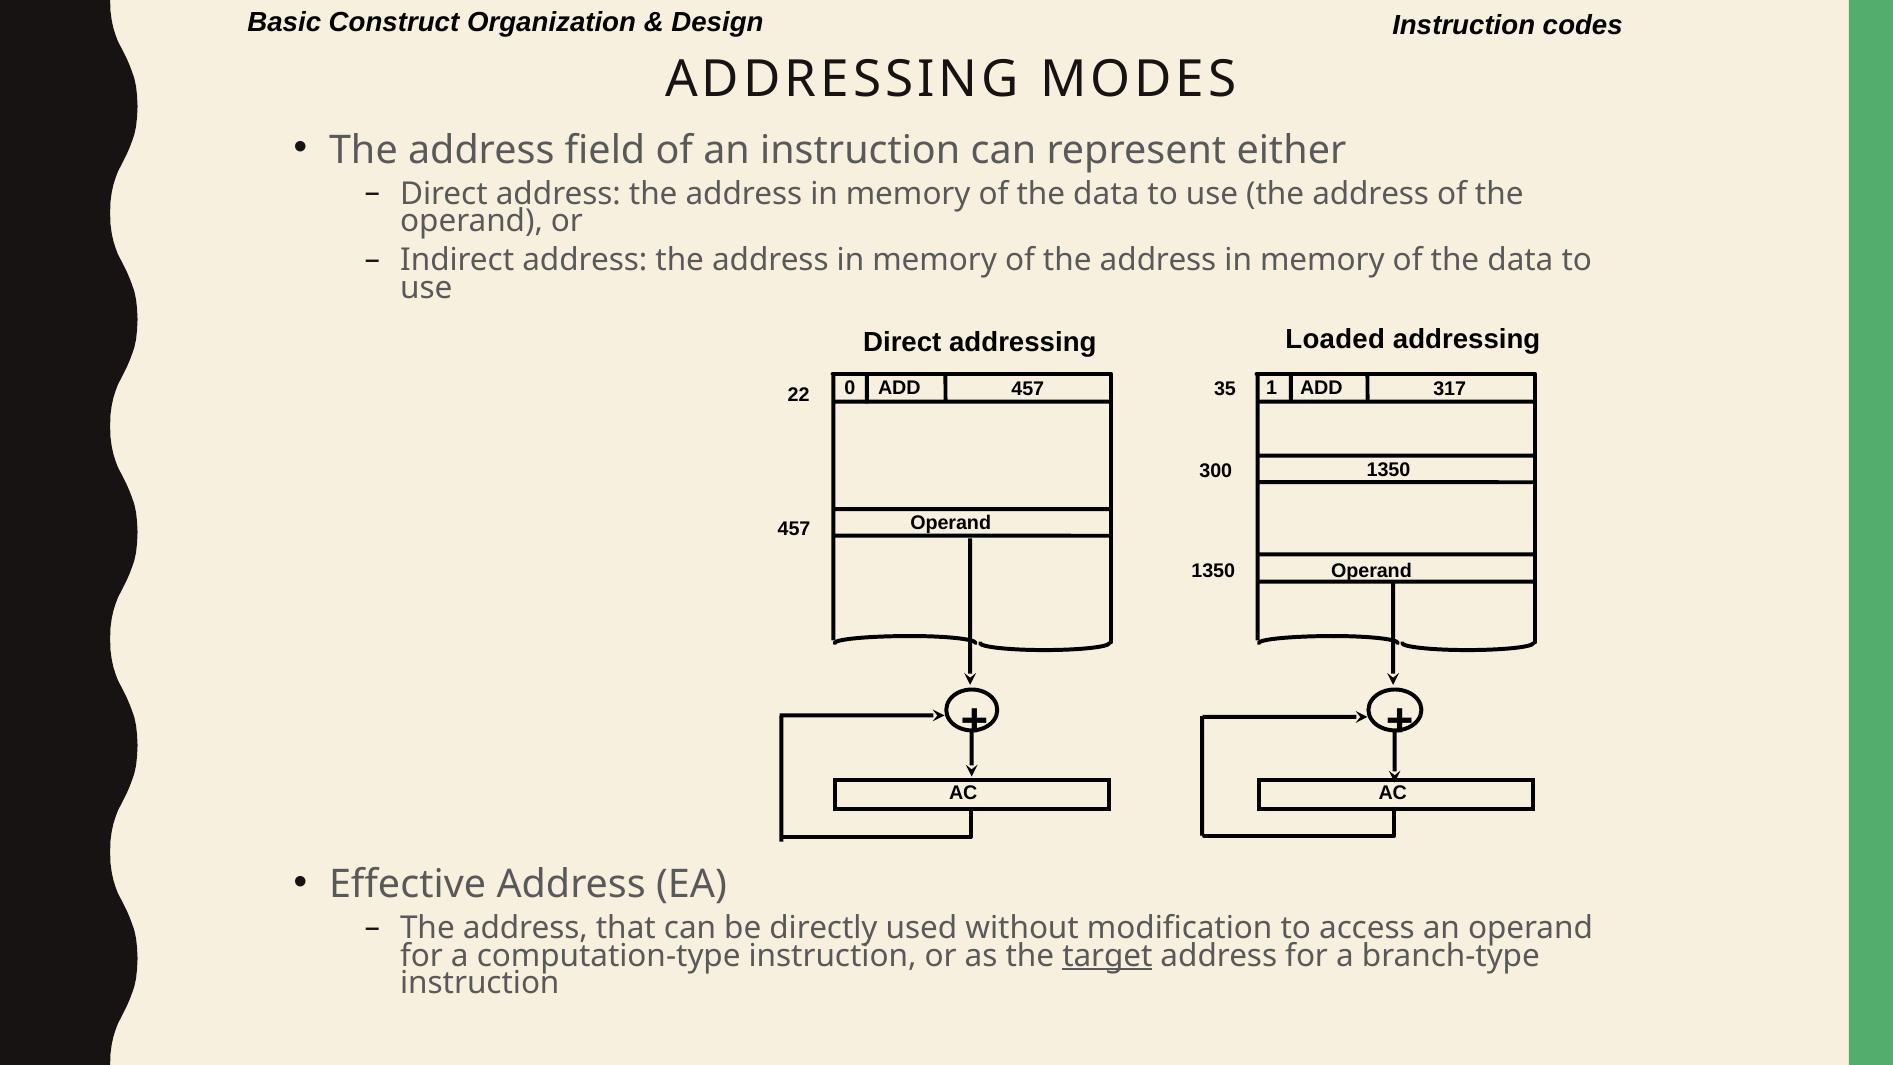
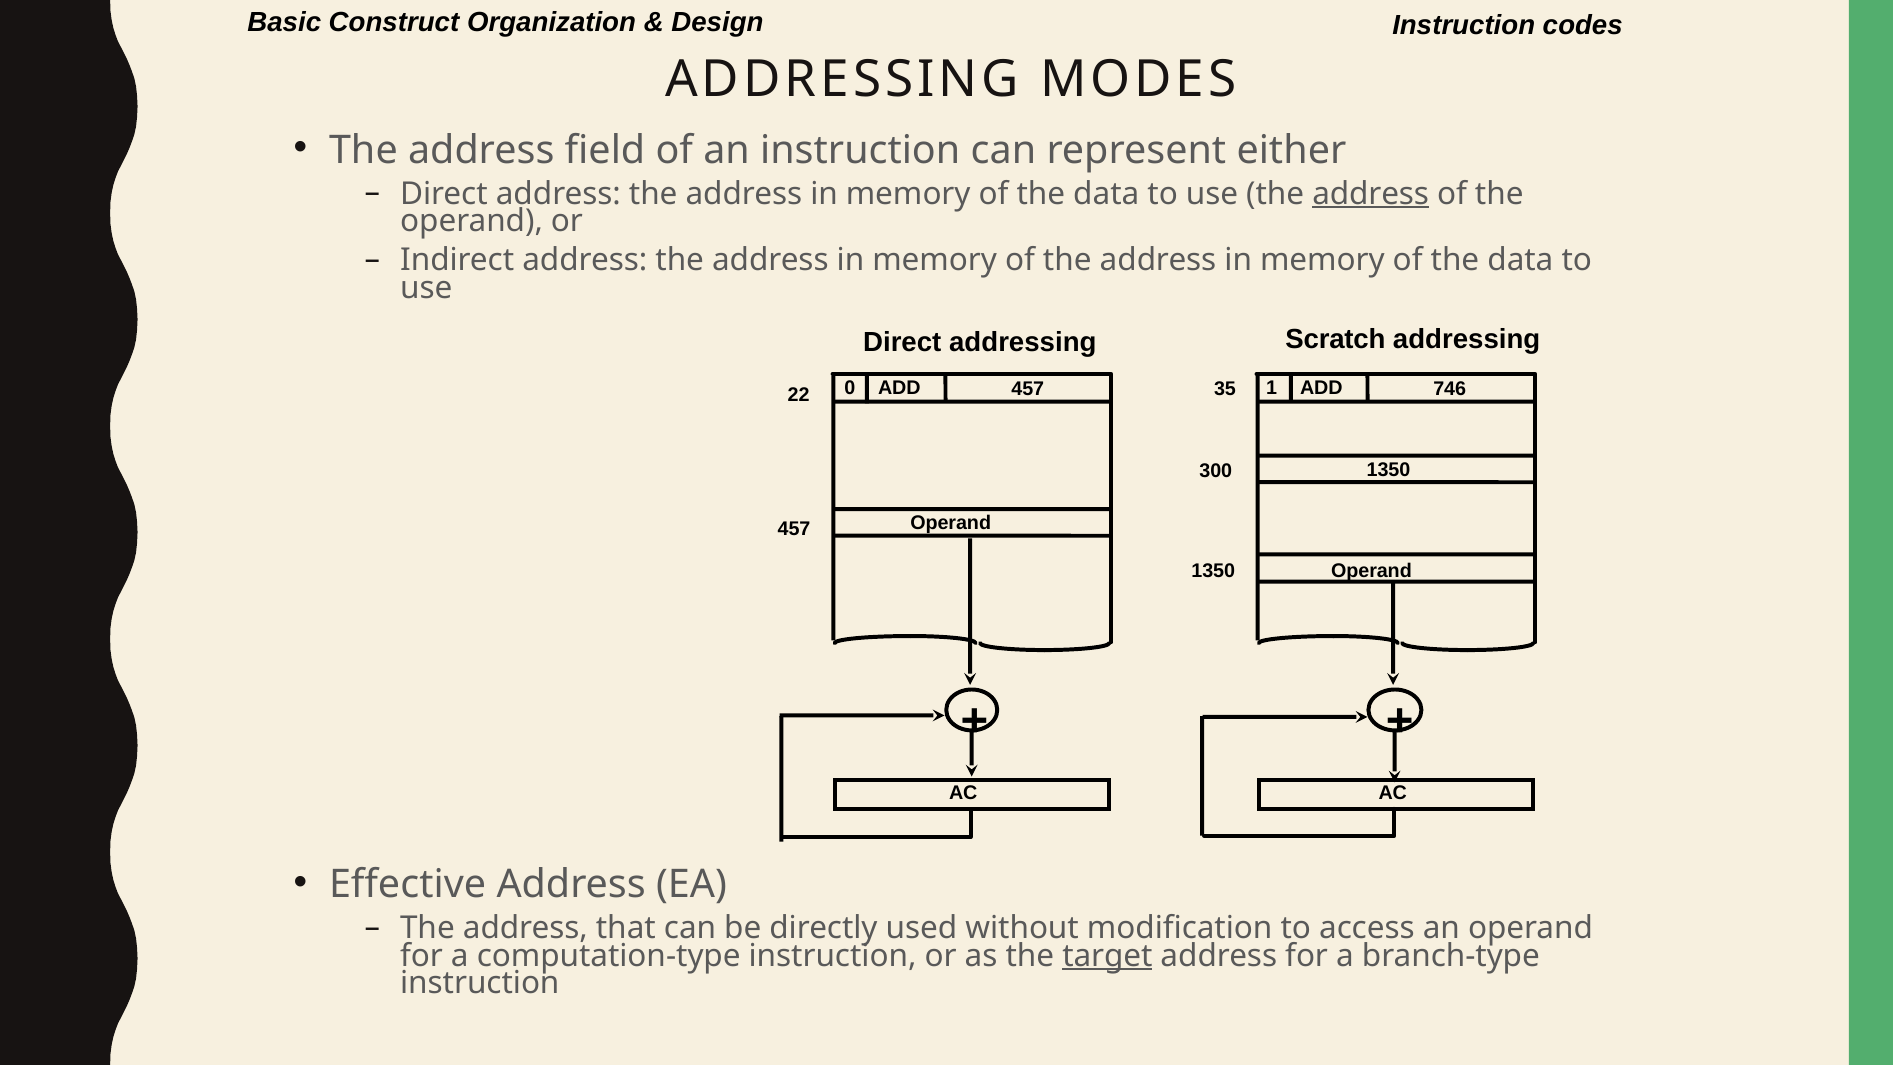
address underline: none -> present (1371, 194)
Loaded: Loaded -> Scratch (1335, 339)
317: 317 -> 746 (1450, 389)
